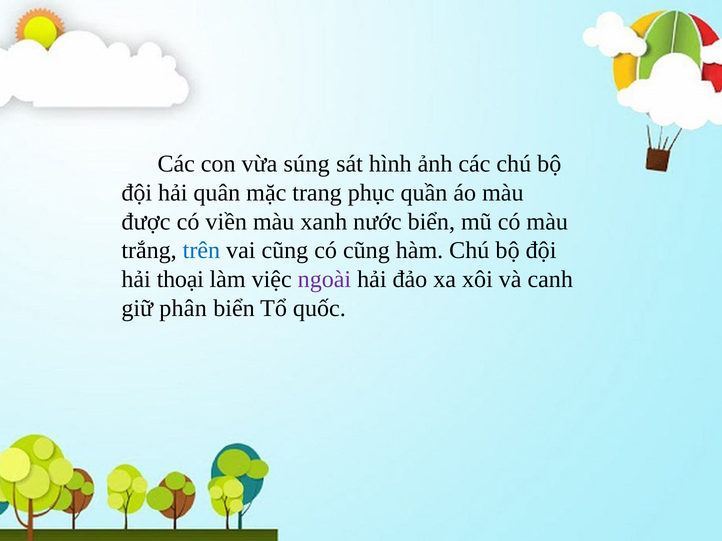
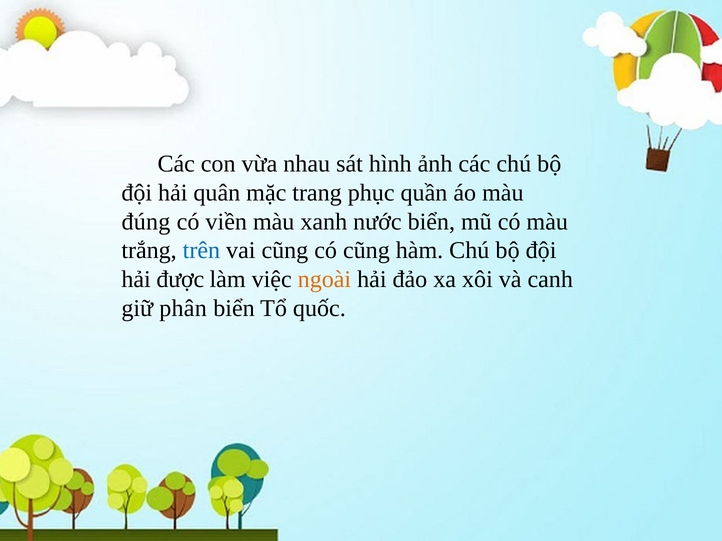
súng: súng -> nhau (307, 164)
được: được -> đúng (146, 222)
thoại: thoại -> được (180, 280)
ngoài colour: purple -> orange (324, 280)
